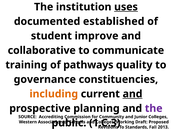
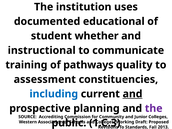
uses underline: present -> none (126, 7)
established: established -> educational (114, 21)
improve: improve -> whether (97, 36)
collaborative: collaborative -> instructional (42, 50)
governance: governance -> assessment (45, 79)
including colour: orange -> blue (54, 94)
